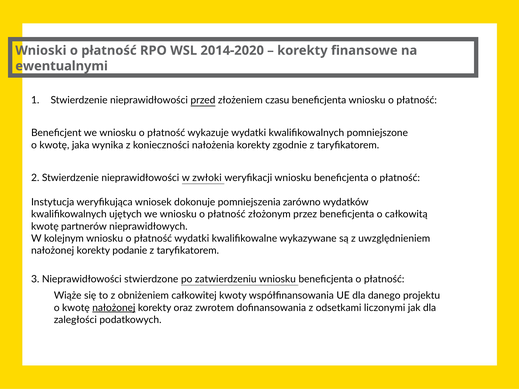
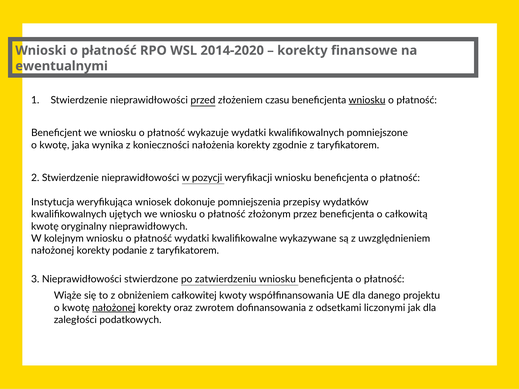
wniosku underline: none -> present (367, 100)
zwłoki: zwłoki -> pozycji (207, 178)
zarówno: zarówno -> przepisy (302, 202)
partnerów: partnerów -> oryginalny (84, 227)
